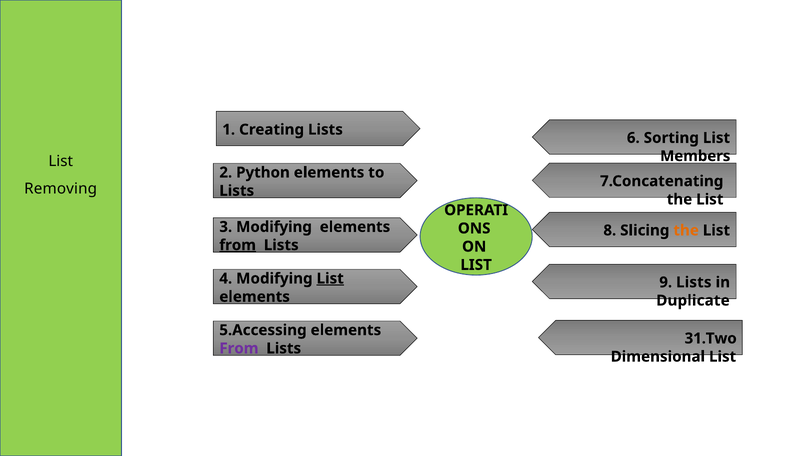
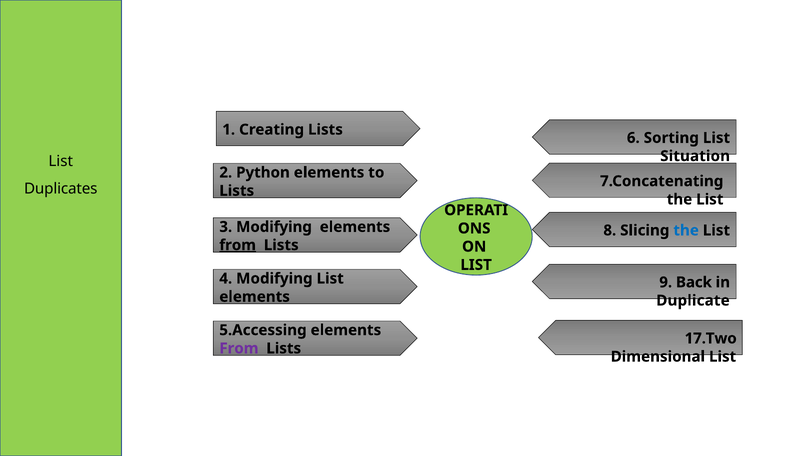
Members: Members -> Situation (695, 156)
Removing: Removing -> Duplicates (61, 189)
the colour: orange -> blue (686, 230)
List underline: present -> none (330, 278)
9 Lists: Lists -> Back (694, 282)
31.Two: 31.Two -> 17.Two (711, 338)
